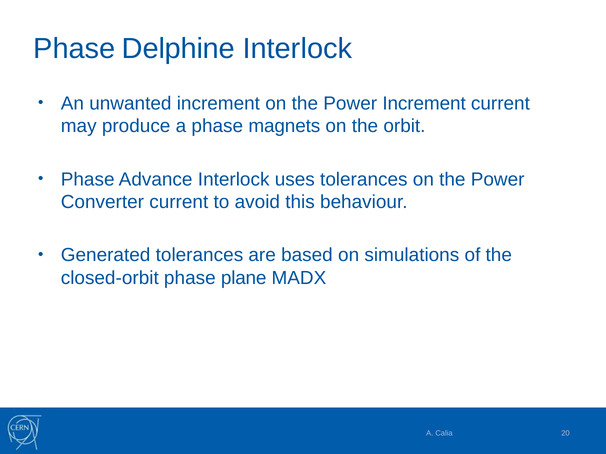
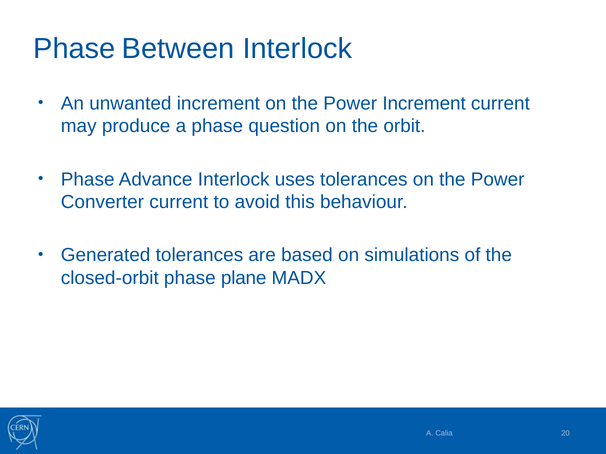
Delphine: Delphine -> Between (178, 49)
magnets: magnets -> question (284, 126)
